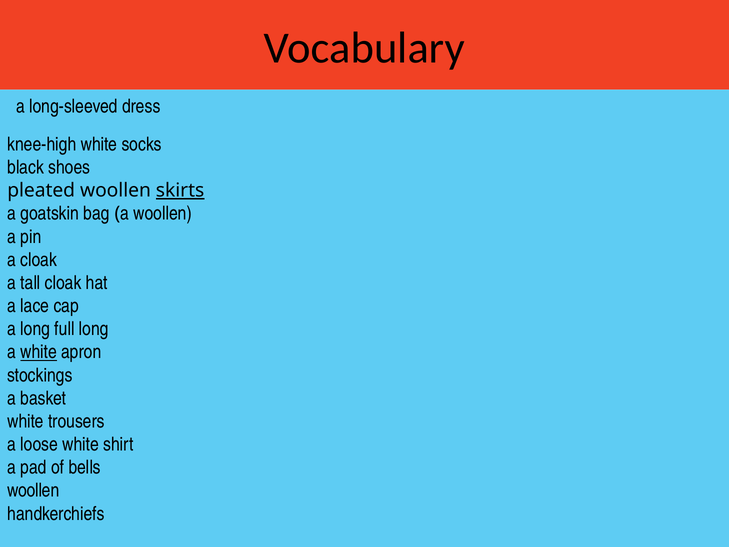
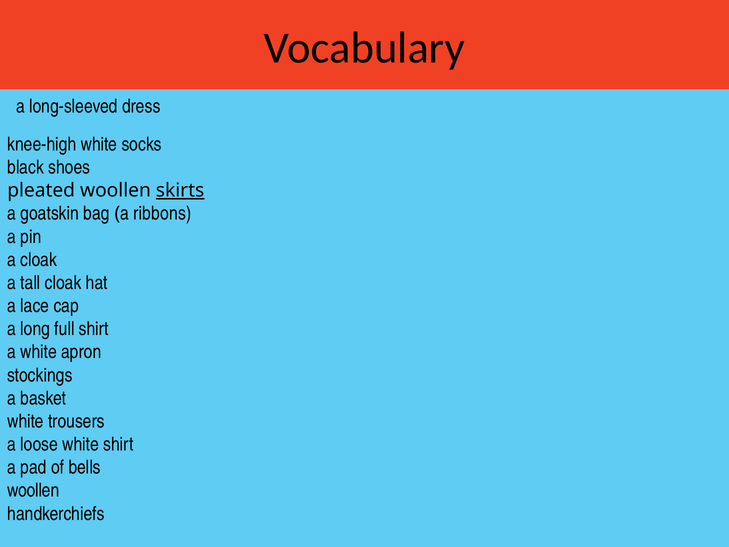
a woollen: woollen -> ribbons (162, 213)
full long: long -> shirt (94, 329)
white underline: present -> none (39, 352)
